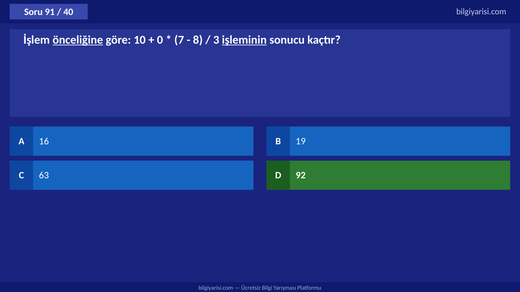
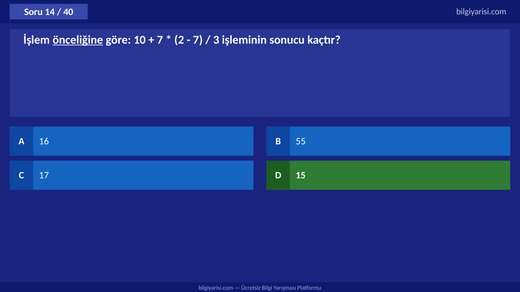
91: 91 -> 14 (50, 12)
0: 0 -> 7 (160, 40)
7: 7 -> 2 (179, 40)
8: 8 -> 7 (198, 40)
işleminin underline: present -> none (244, 40)
19: 19 -> 55 (301, 142)
63: 63 -> 17 (44, 176)
92: 92 -> 15 (301, 176)
